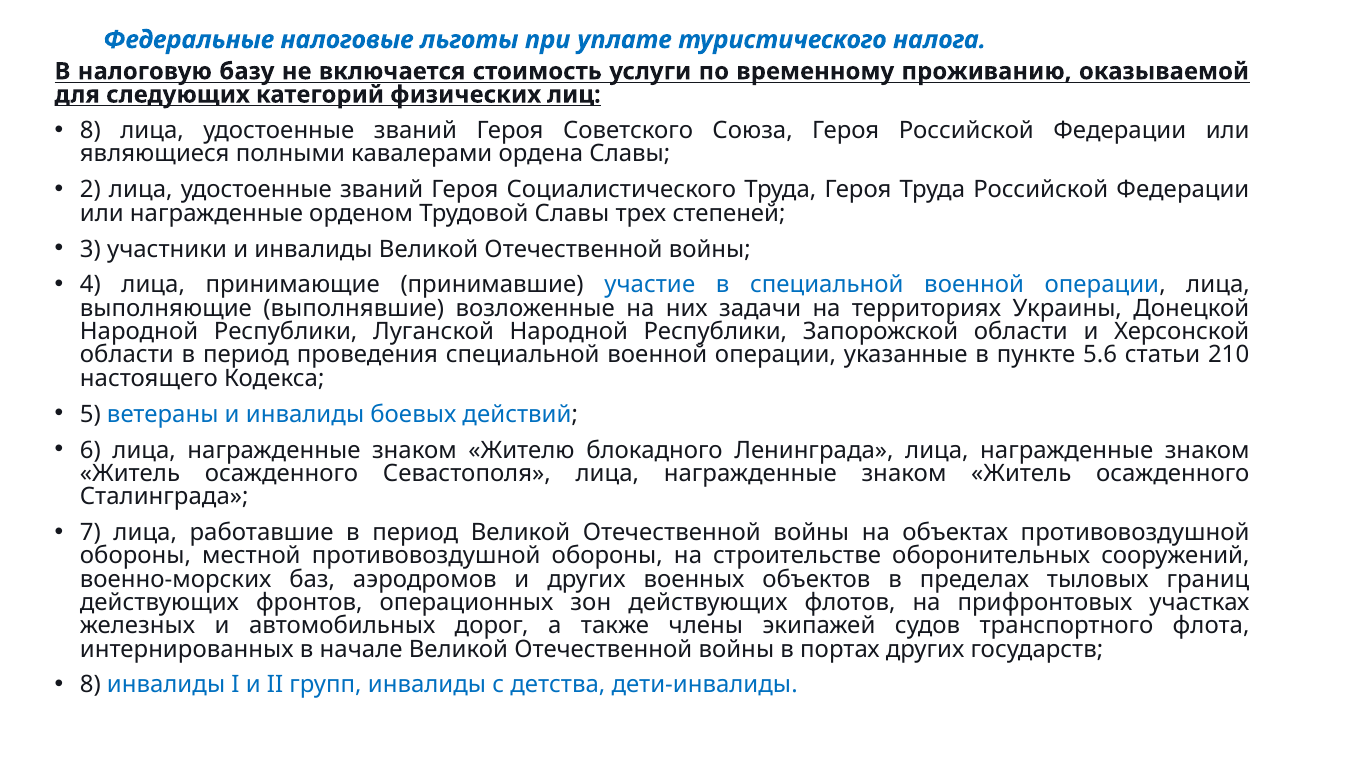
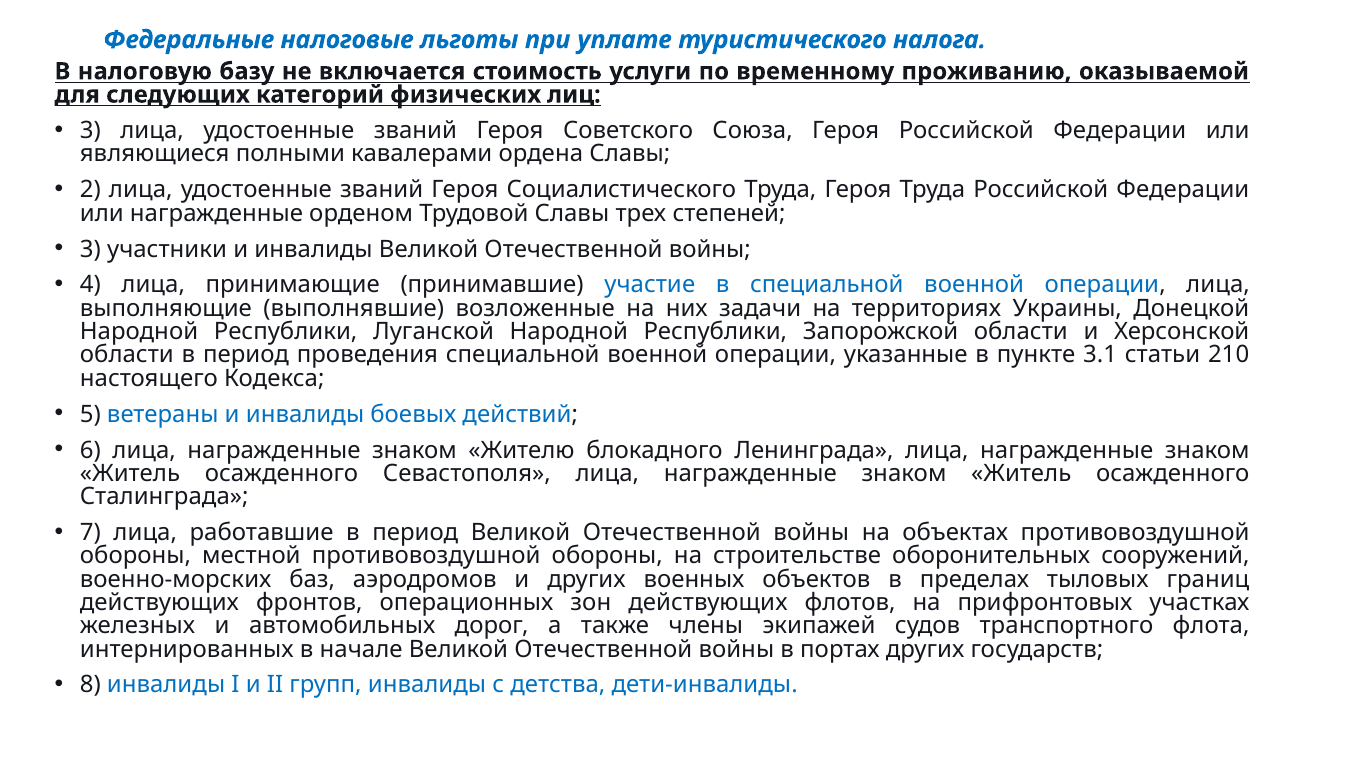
8: 8 -> 3 (90, 131)
5.6: 5.6 -> 3.1 (1100, 355)
